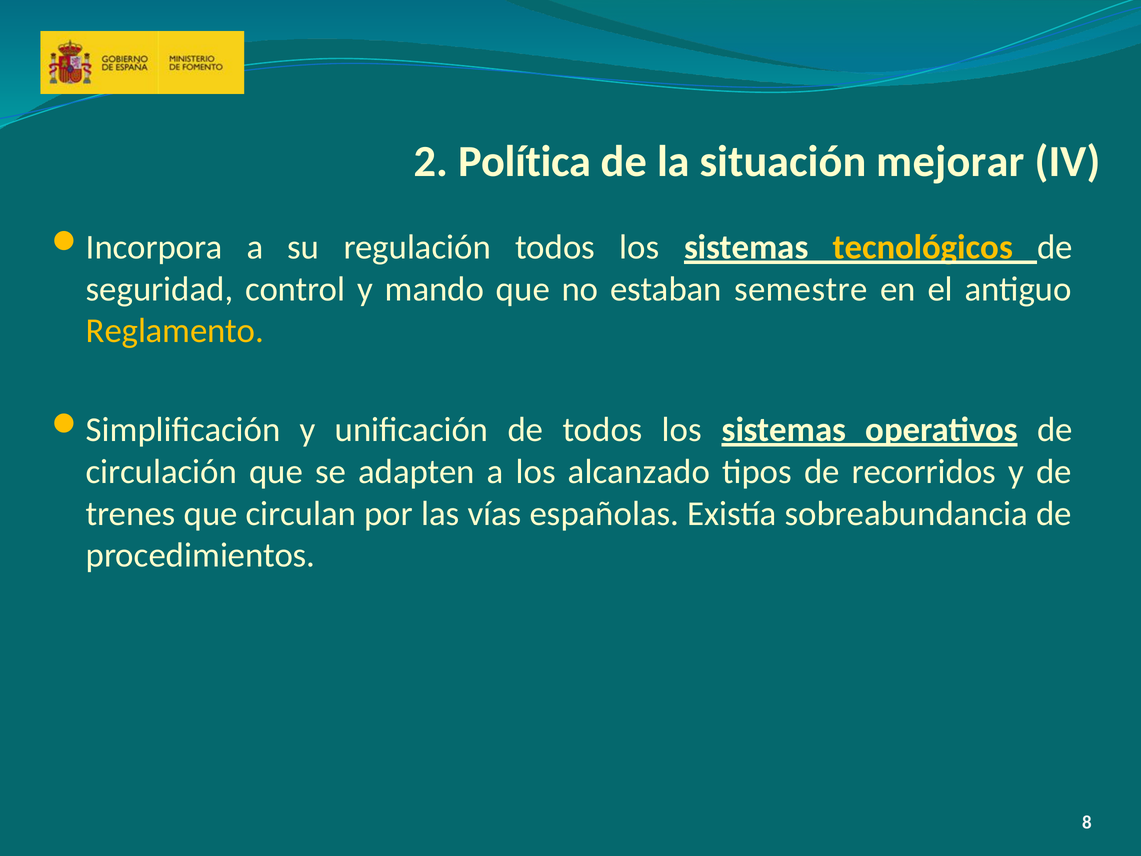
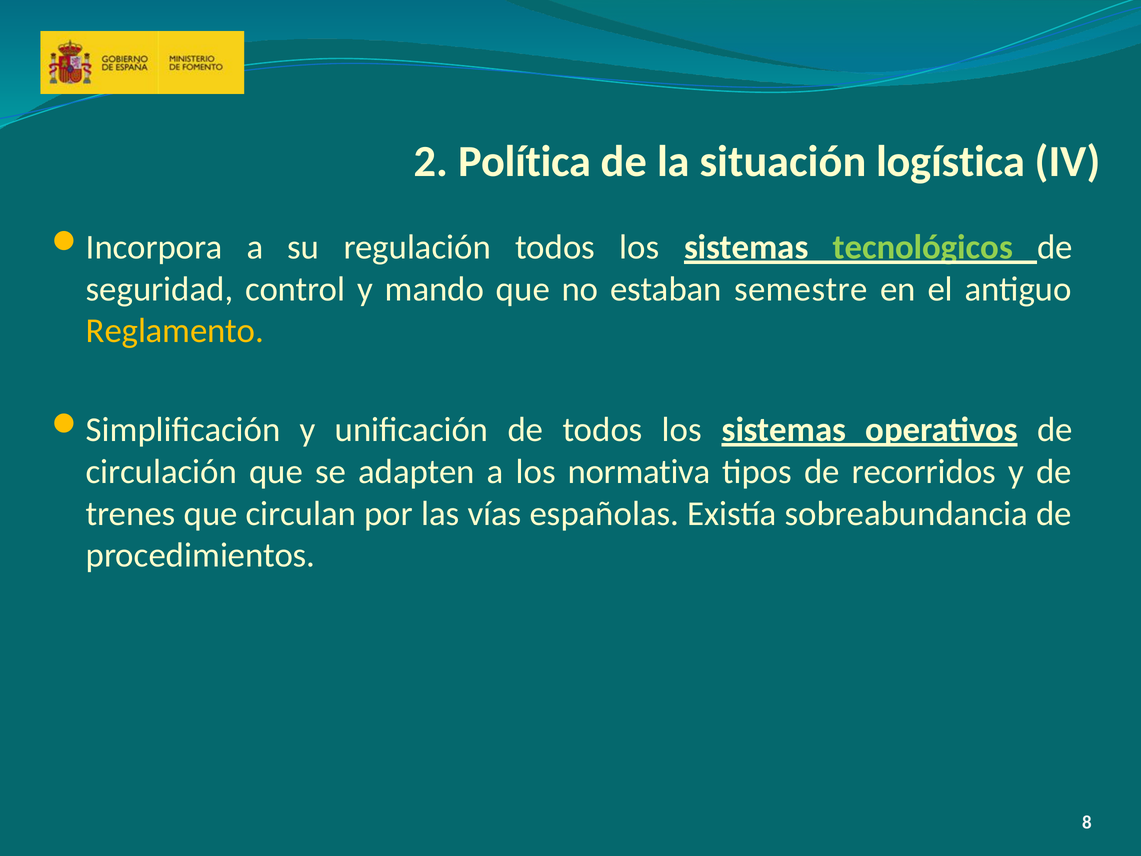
mejorar: mejorar -> logística (951, 162)
tecnológicos colour: yellow -> light green (923, 247)
alcanzado: alcanzado -> normativa (639, 472)
